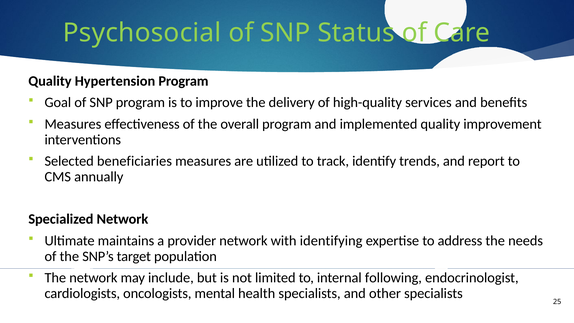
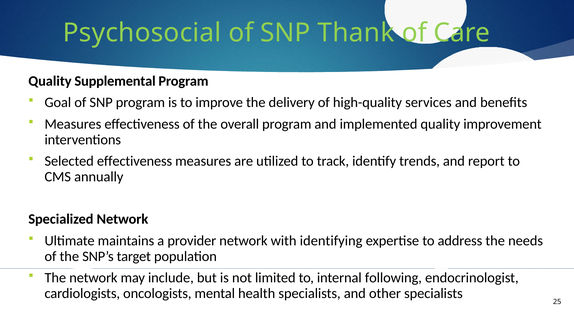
Status: Status -> Thank (356, 33)
Hypertension: Hypertension -> Supplemental (115, 81)
Selected beneficiaries: beneficiaries -> effectiveness (135, 161)
